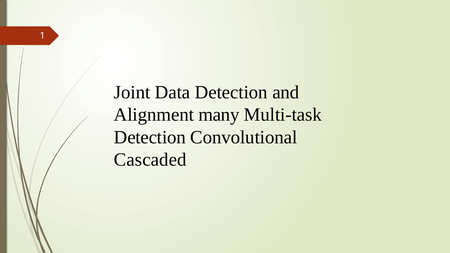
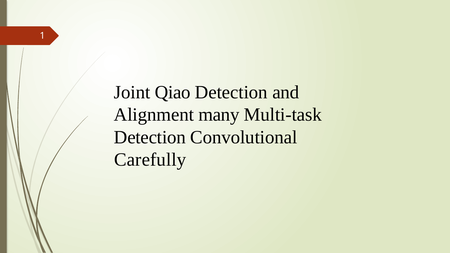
Data: Data -> Qiao (173, 92)
Cascaded: Cascaded -> Carefully (150, 160)
